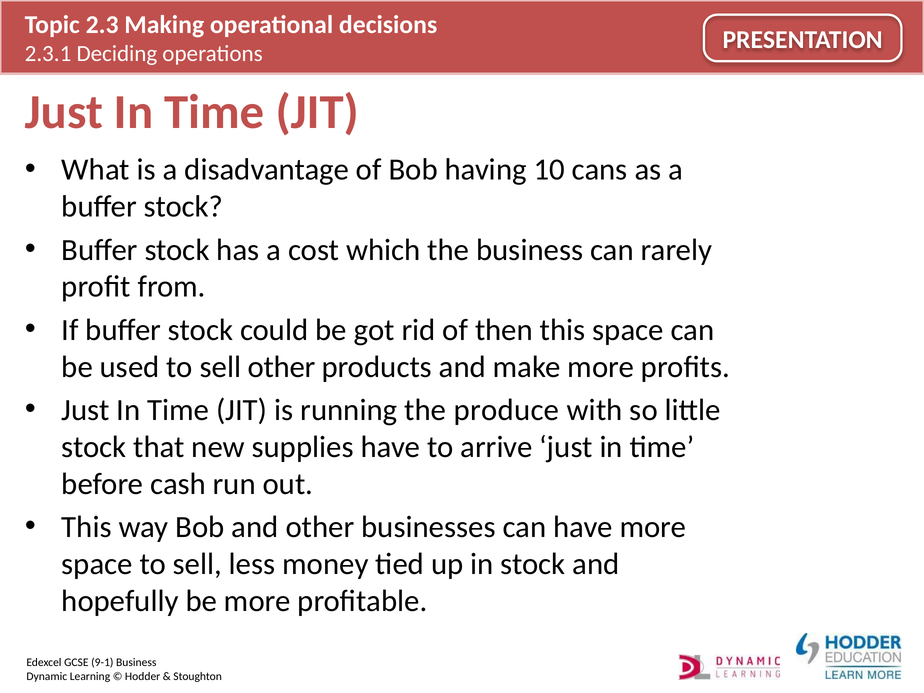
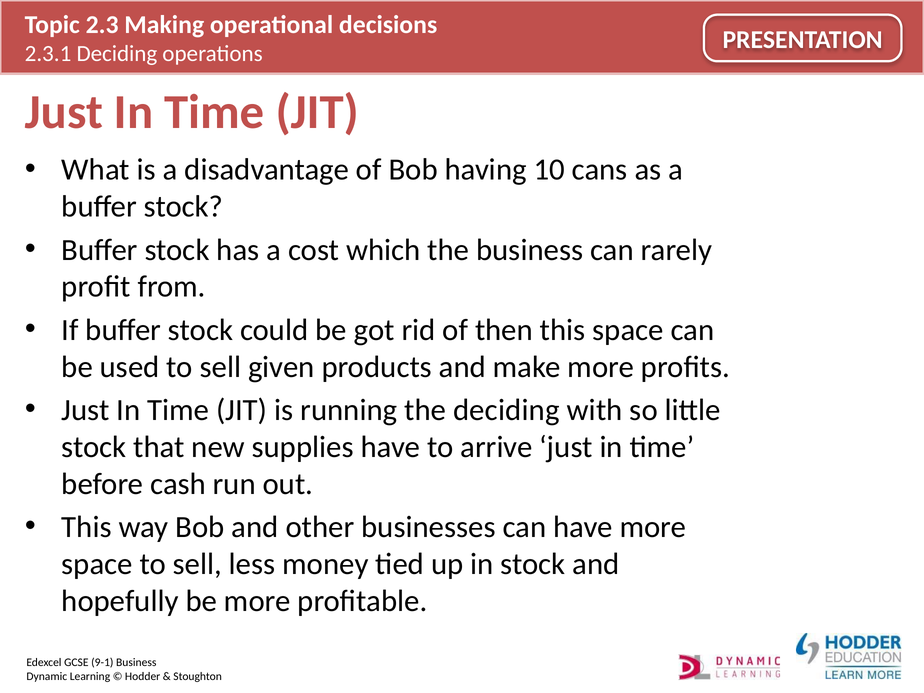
sell other: other -> given (281, 367)
the produce: produce -> deciding (506, 410)
